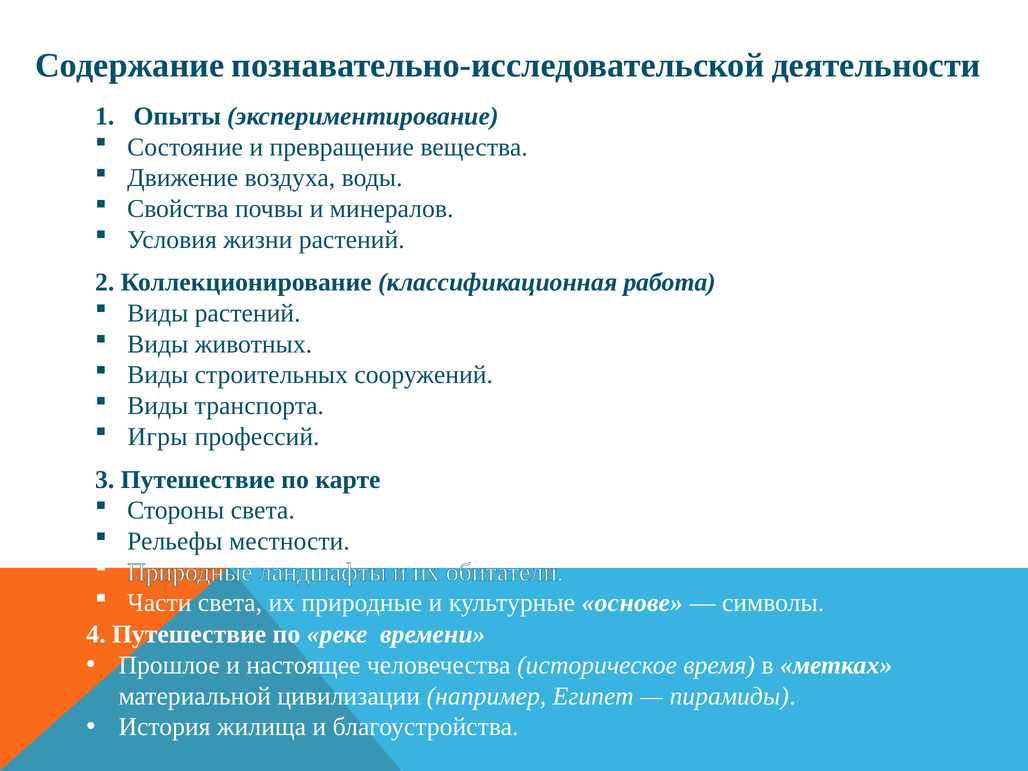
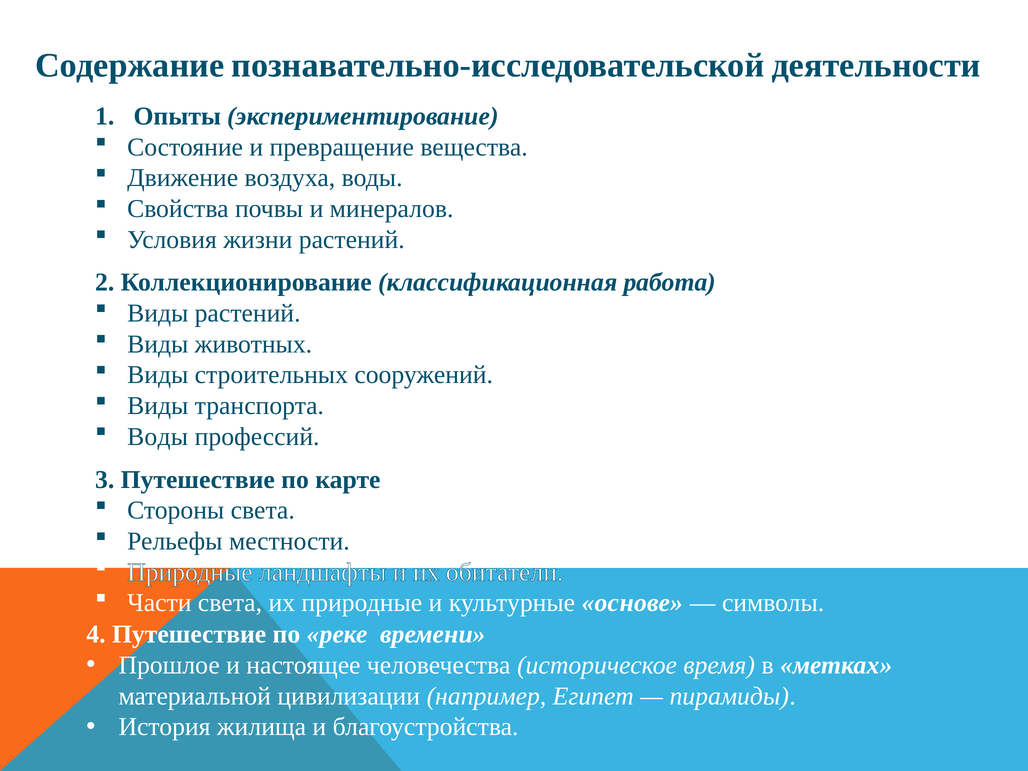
Игры: Игры -> Воды (158, 437)
